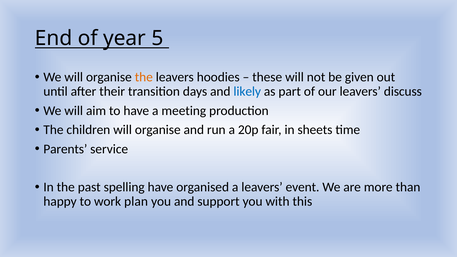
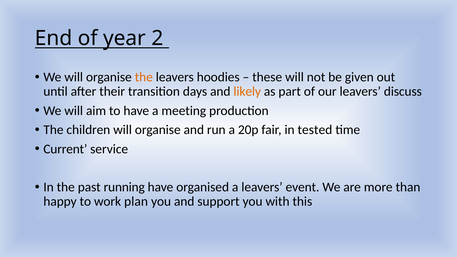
5: 5 -> 2 (157, 38)
likely colour: blue -> orange (247, 92)
sheets: sheets -> tested (315, 130)
Parents: Parents -> Current (65, 149)
spelling: spelling -> running (124, 187)
